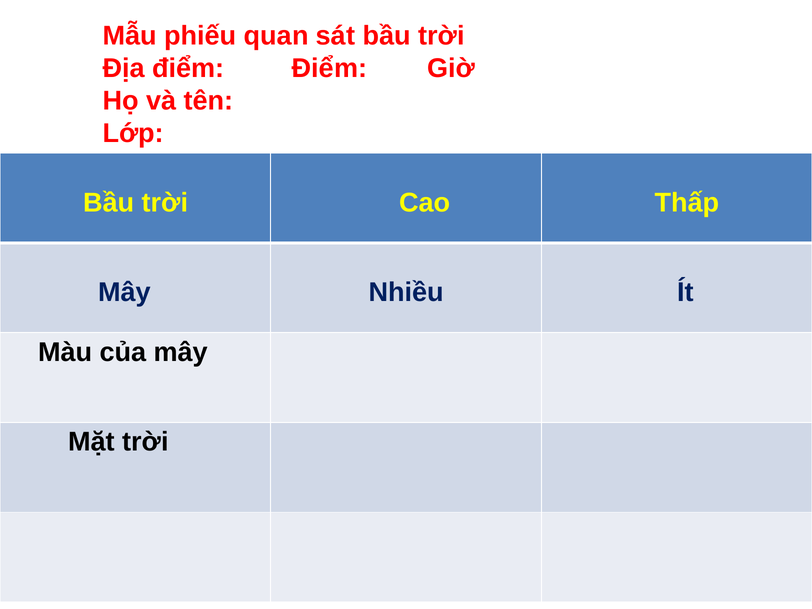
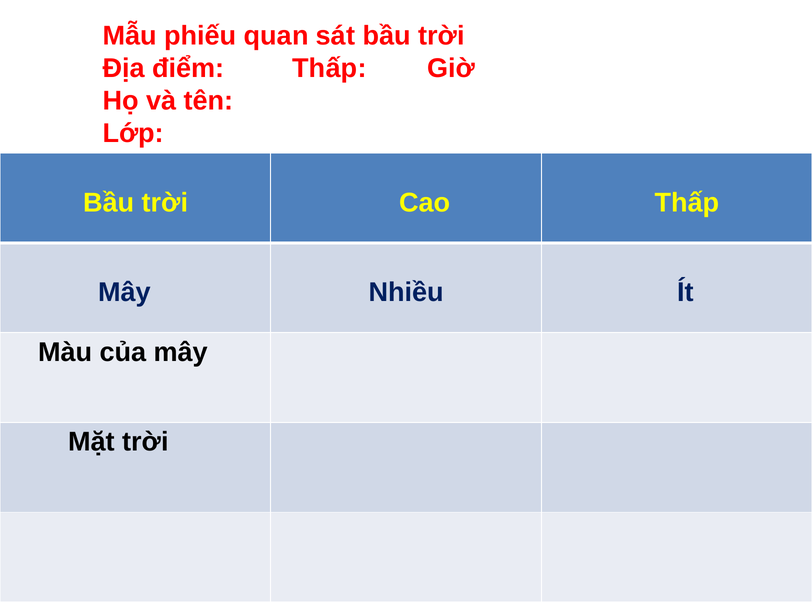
điểm Điểm: Điểm -> Thấp (329, 68)
